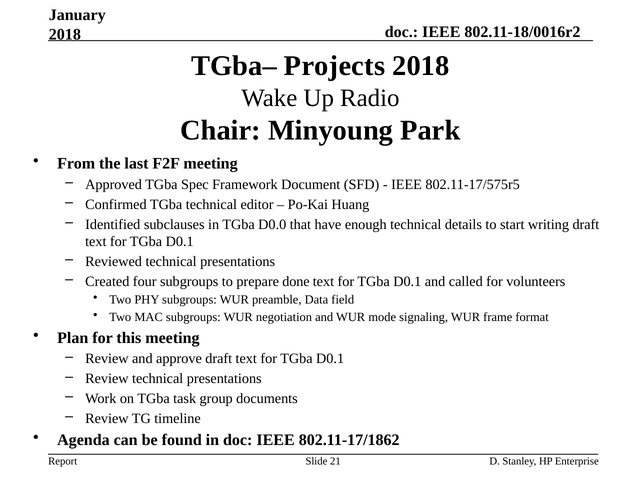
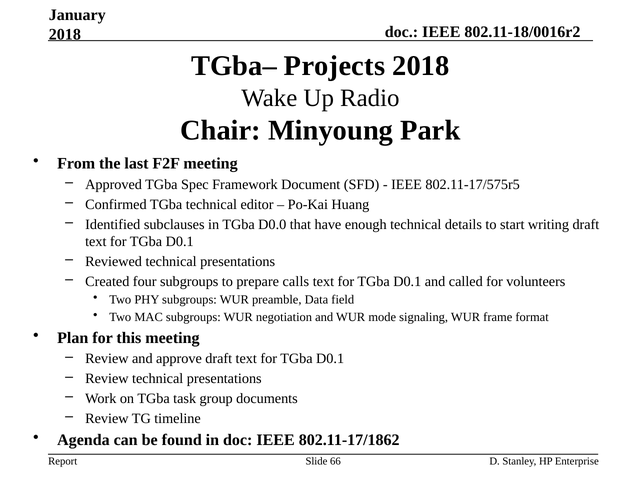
done: done -> calls (296, 281)
21: 21 -> 66 (335, 461)
